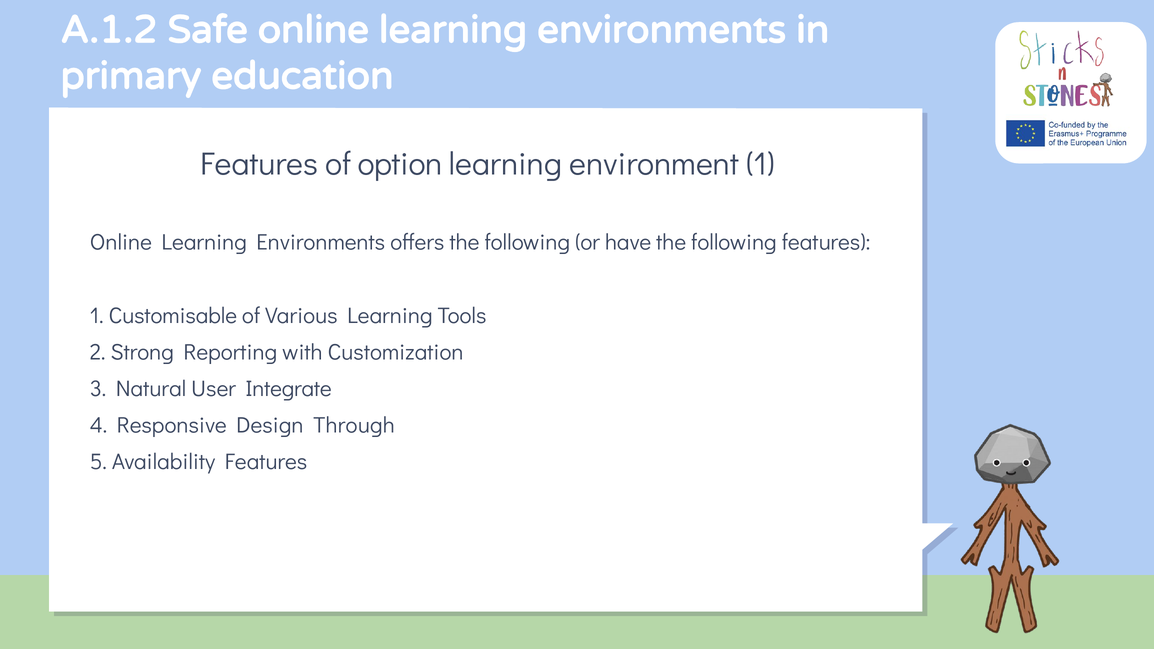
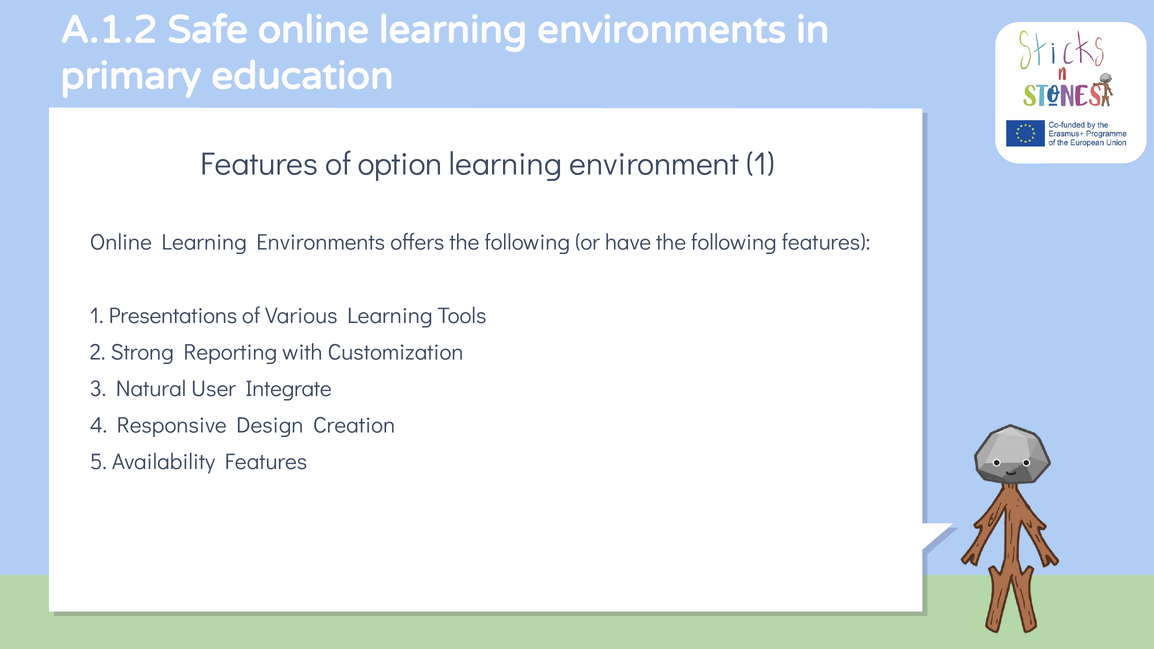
Customisable: Customisable -> Presentations (173, 316)
Through: Through -> Creation (354, 425)
